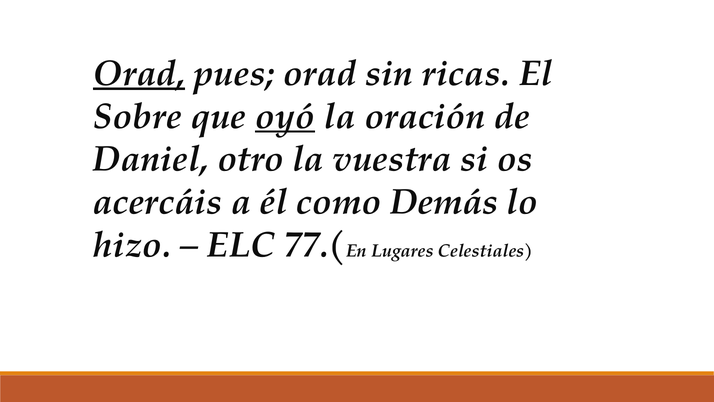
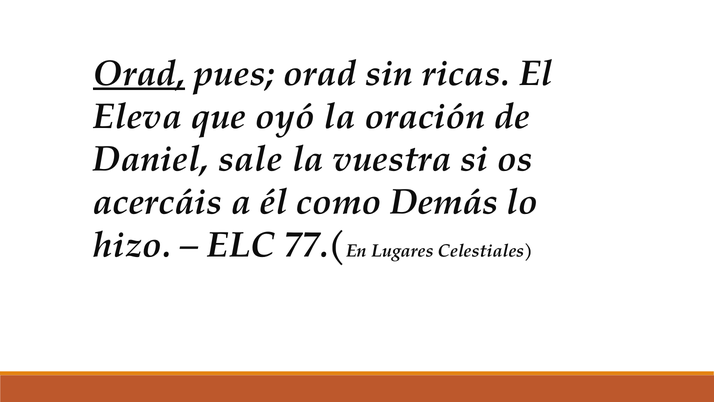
Sobre: Sobre -> Eleva (138, 116)
oyó underline: present -> none (285, 116)
otro: otro -> sale (250, 159)
